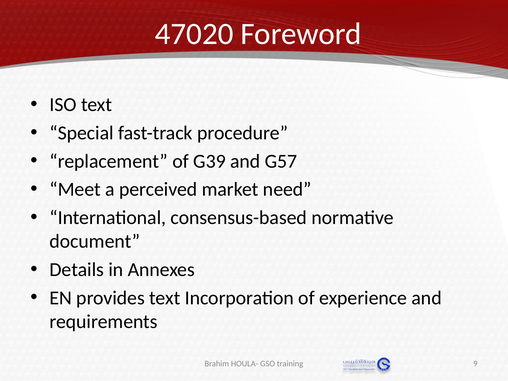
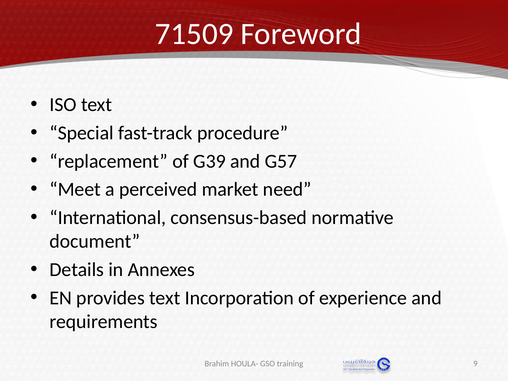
47020: 47020 -> 71509 (194, 34)
